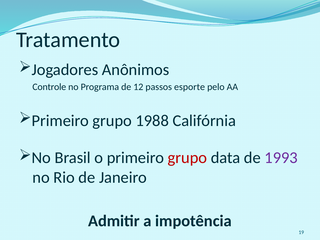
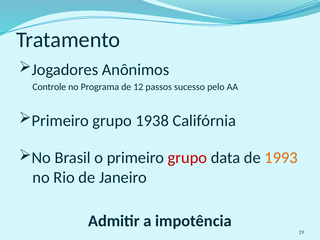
esporte: esporte -> sucesso (190, 87)
1988: 1988 -> 1938 (152, 121)
1993 colour: purple -> orange (281, 158)
